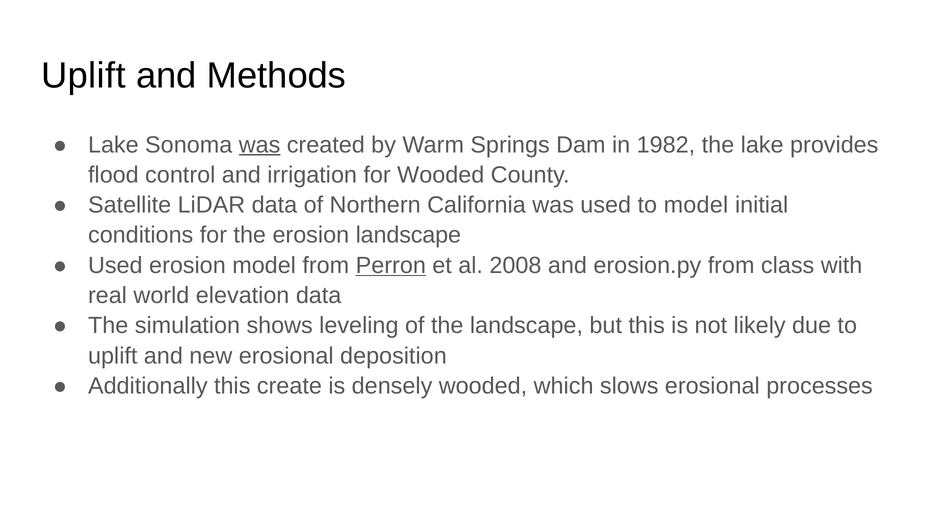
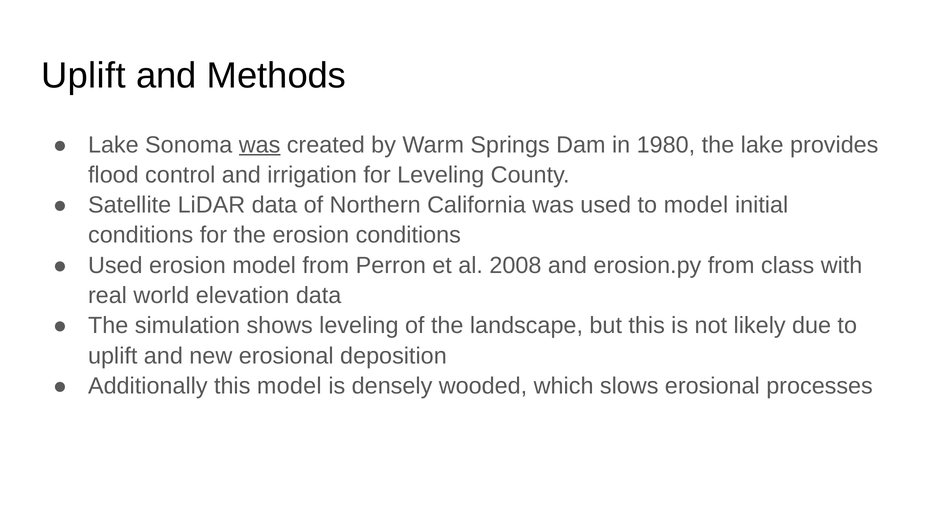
1982: 1982 -> 1980 (666, 145)
for Wooded: Wooded -> Leveling (441, 175)
erosion landscape: landscape -> conditions (408, 235)
Perron underline: present -> none (391, 265)
this create: create -> model (289, 386)
